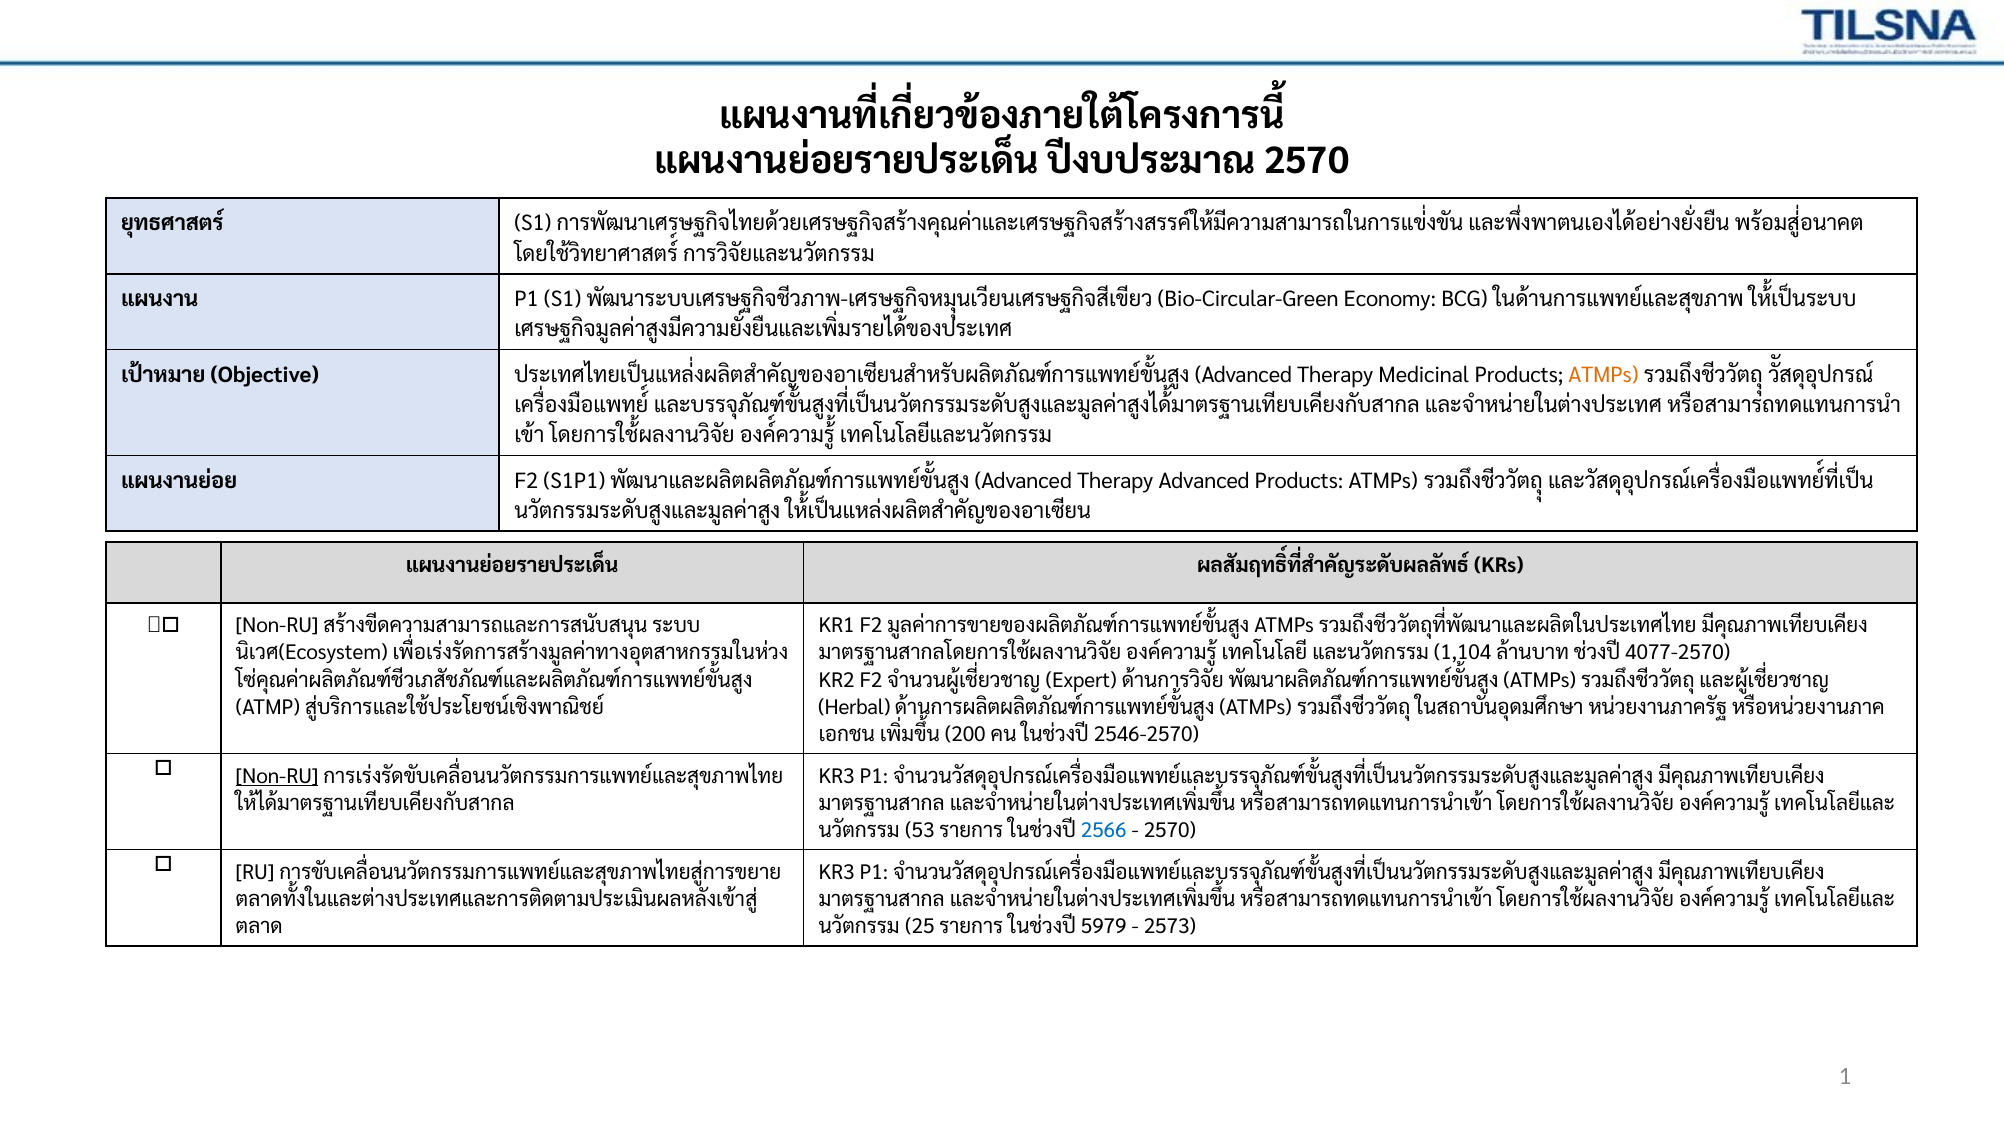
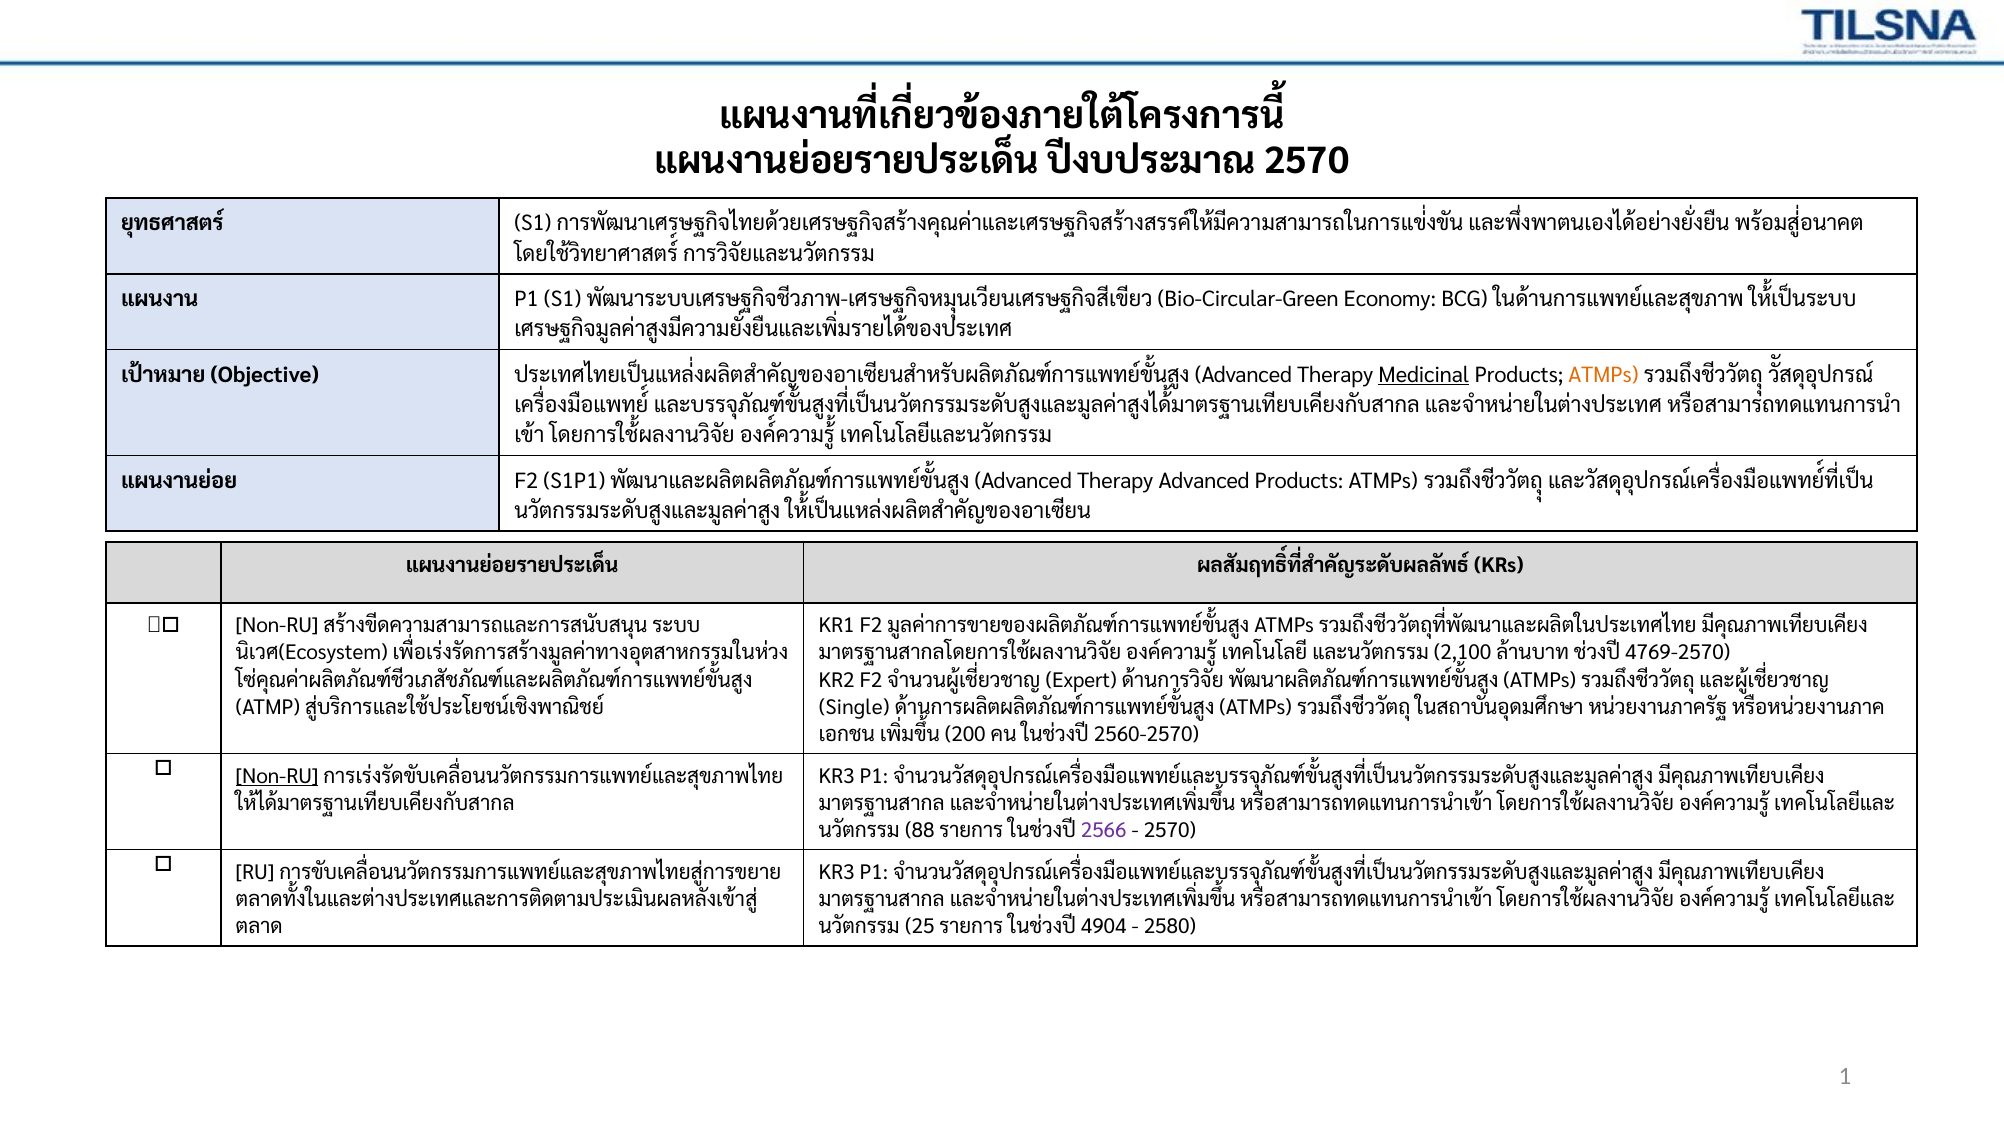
Medicinal underline: none -> present (1424, 375)
1,104: 1,104 -> 2,100 (1463, 653)
4077-2570: 4077-2570 -> 4769-2570 (1678, 653)
Herbal: Herbal -> Single (854, 707)
2546-2570: 2546-2570 -> 2560-2570 (1147, 734)
53: 53 -> 88 (920, 831)
2566 colour: blue -> purple (1104, 831)
5979: 5979 -> 4904 (1104, 927)
2573: 2573 -> 2580 (1170, 927)
